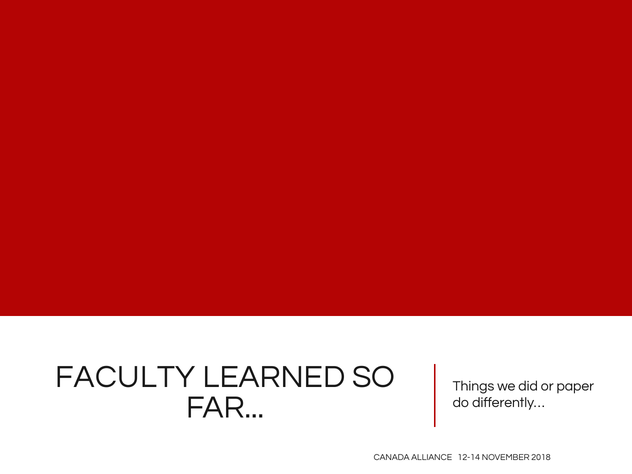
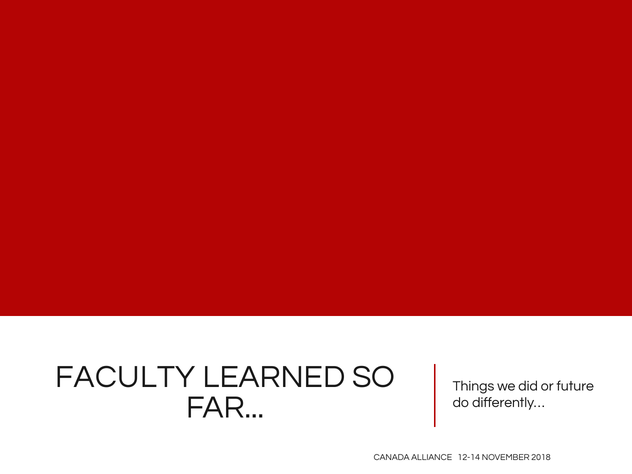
paper: paper -> future (575, 386)
